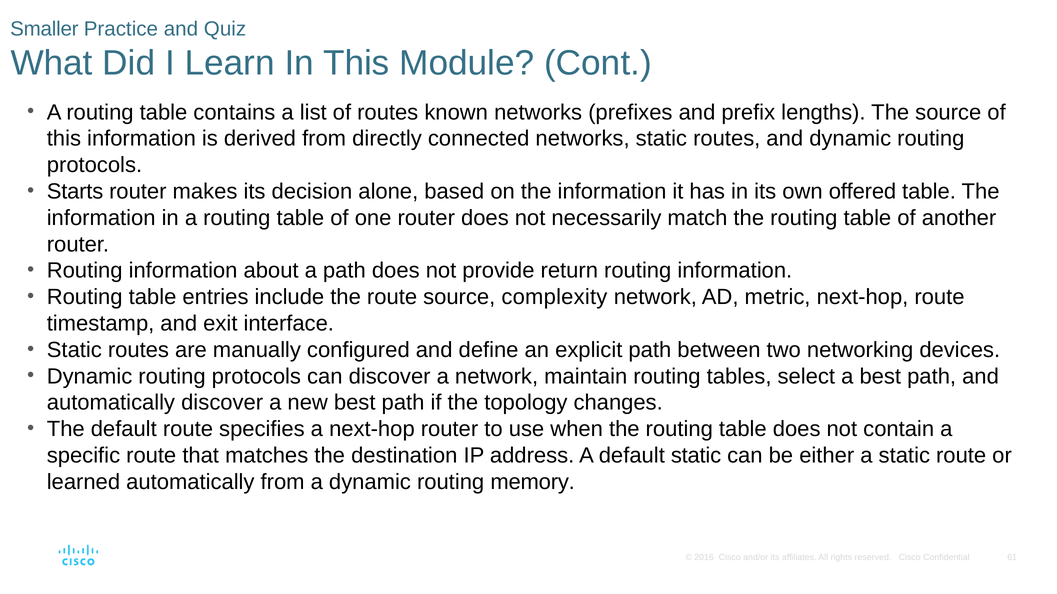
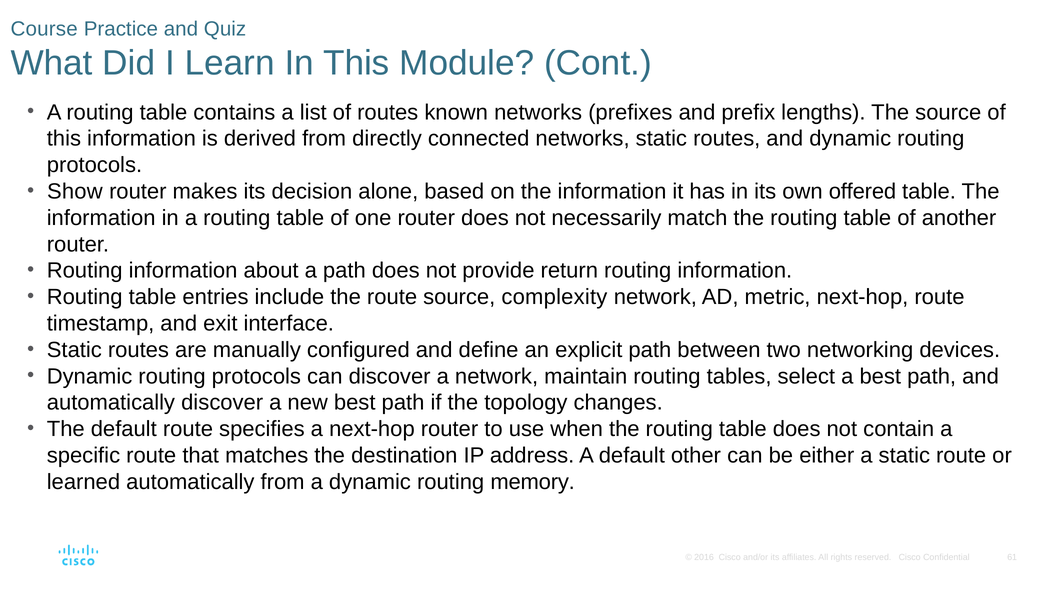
Smaller: Smaller -> Course (44, 29)
Starts: Starts -> Show (75, 192)
default static: static -> other (696, 456)
